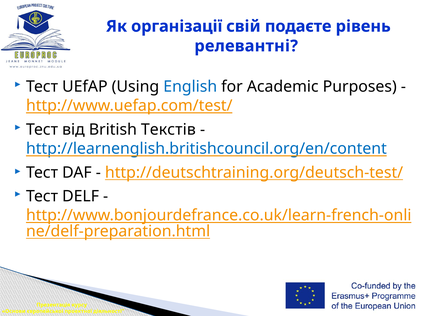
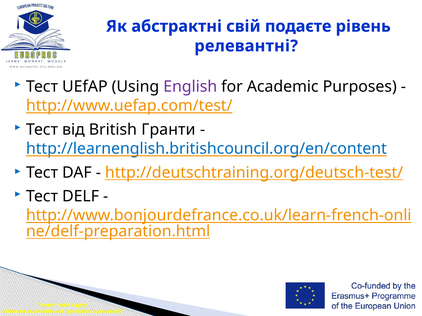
організації: організації -> абстрактні (177, 26)
English colour: blue -> purple (190, 87)
Текстів: Текстів -> Гранти (168, 130)
